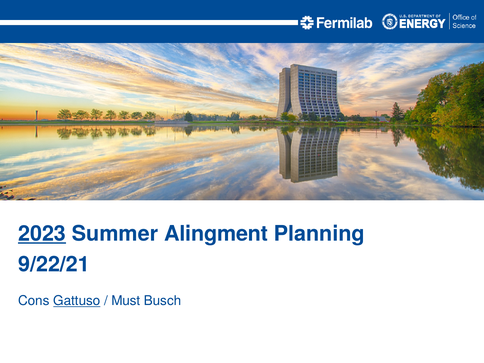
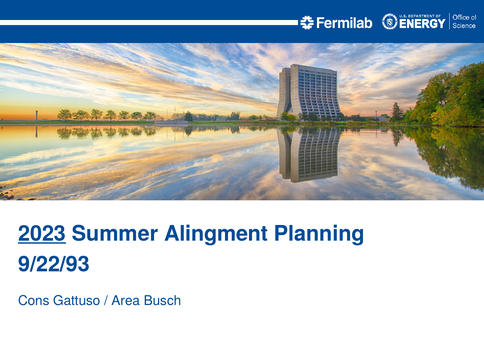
9/22/21: 9/22/21 -> 9/22/93 (54, 264)
Gattuso underline: present -> none (77, 301)
Must: Must -> Area (126, 301)
